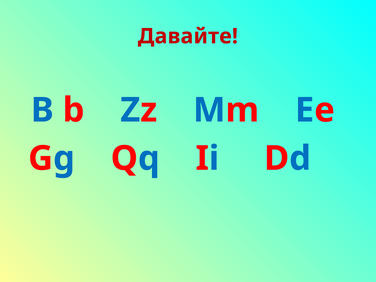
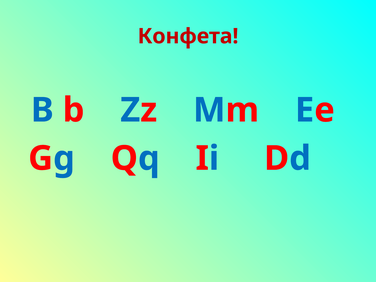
Давайте: Давайте -> Конфета (188, 36)
